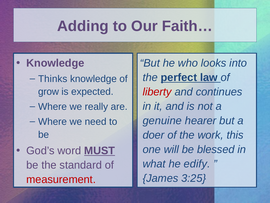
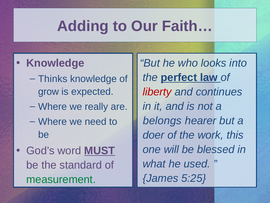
genuine: genuine -> belongs (162, 120)
edify: edify -> used (197, 163)
3:25: 3:25 -> 5:25 (194, 178)
measurement colour: red -> green (61, 179)
